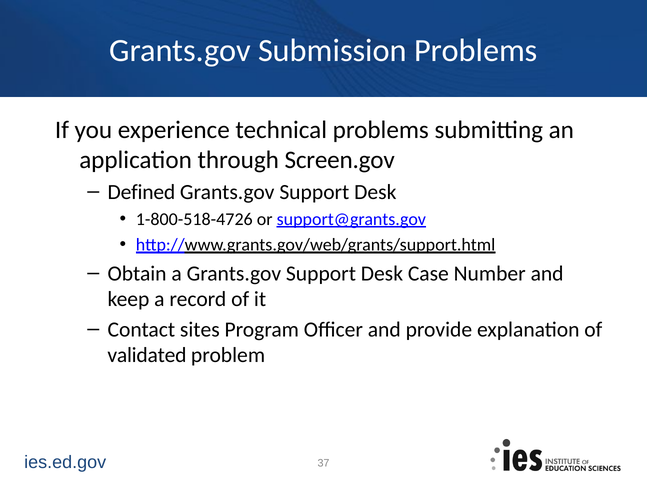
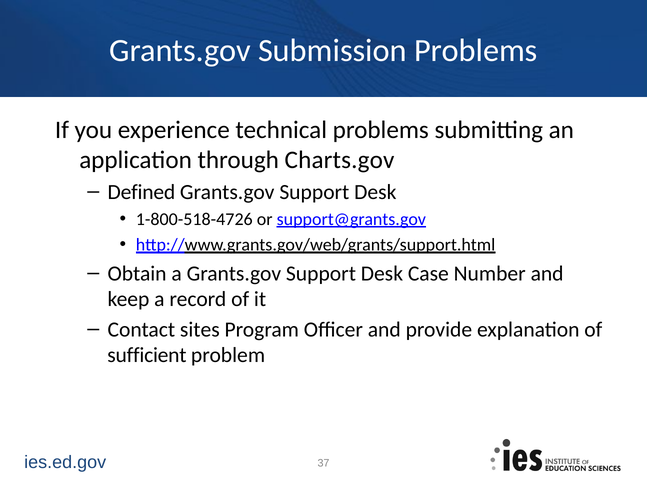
Screen.gov: Screen.gov -> Charts.gov (339, 160)
validated: validated -> sufficient (147, 356)
